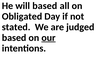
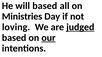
Obligated: Obligated -> Ministries (22, 17)
stated: stated -> loving (16, 27)
judged underline: none -> present (80, 27)
